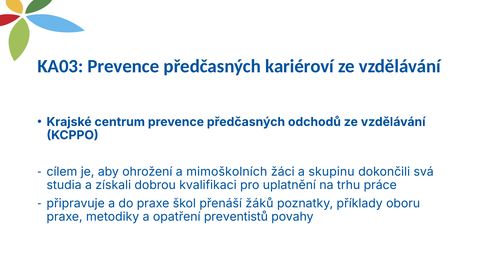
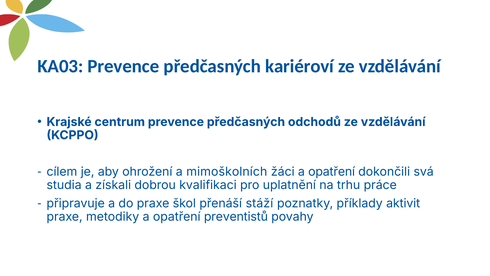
žáci a skupinu: skupinu -> opatření (332, 172)
žáků: žáků -> stáží (259, 203)
oboru: oboru -> aktivit (403, 203)
